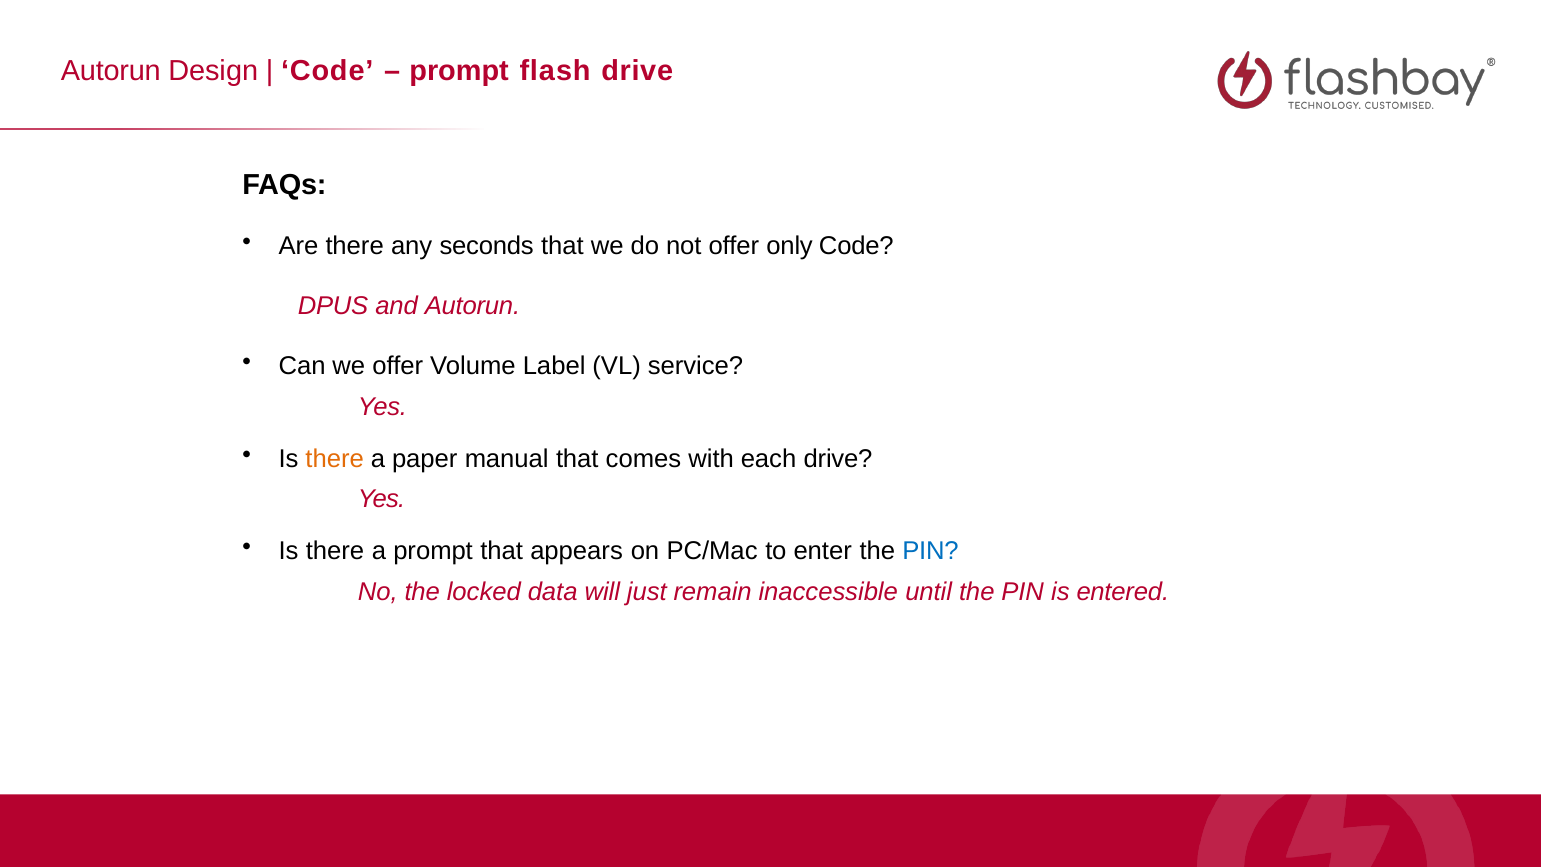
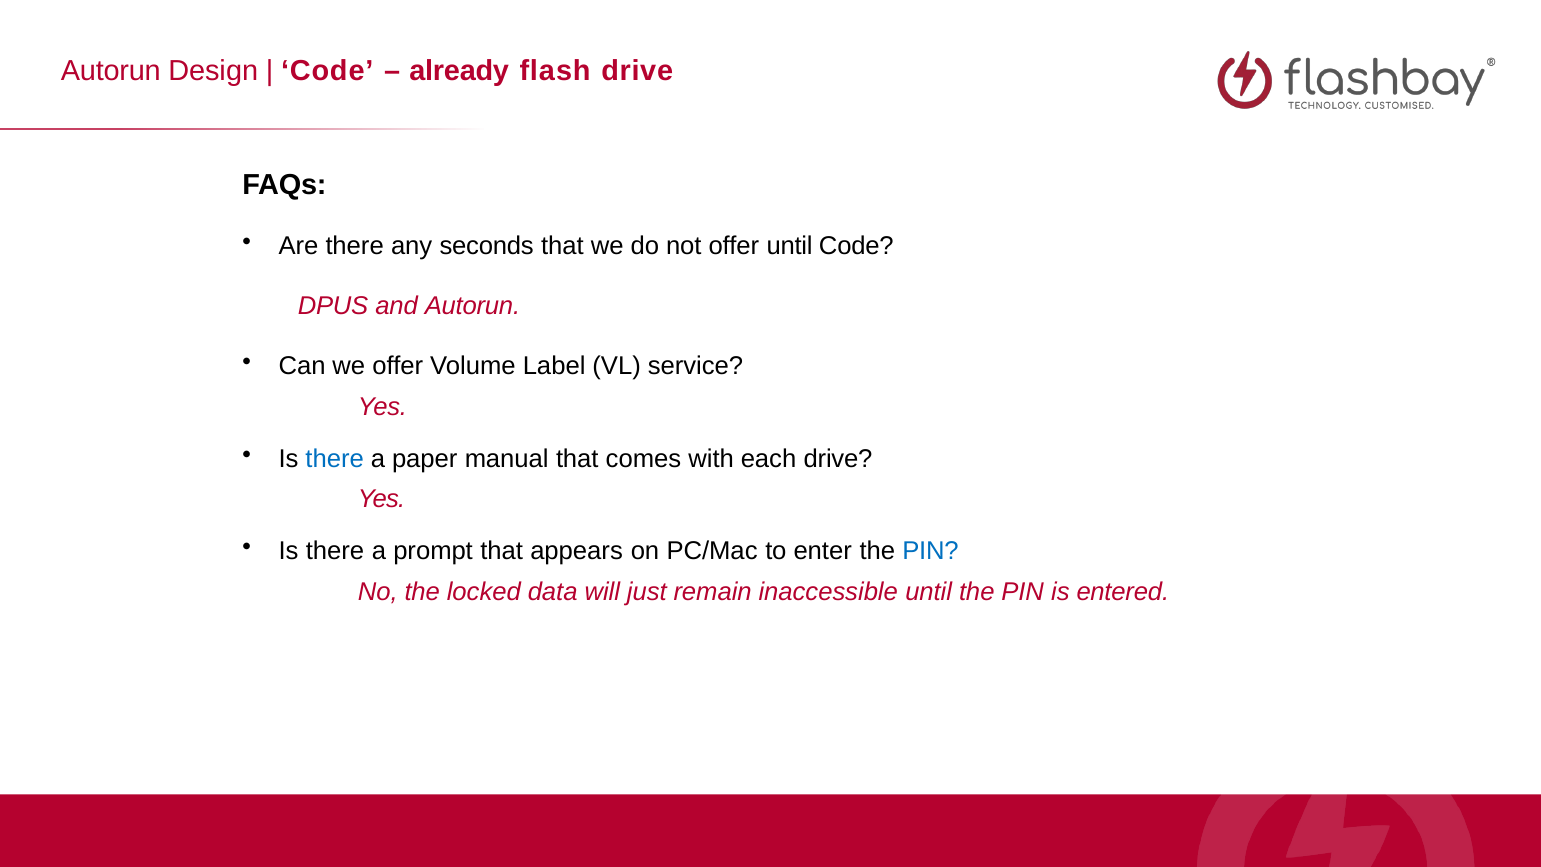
prompt: prompt -> already (459, 71)
offer only: only -> until (790, 246)
there colour: orange -> blue (335, 459)
